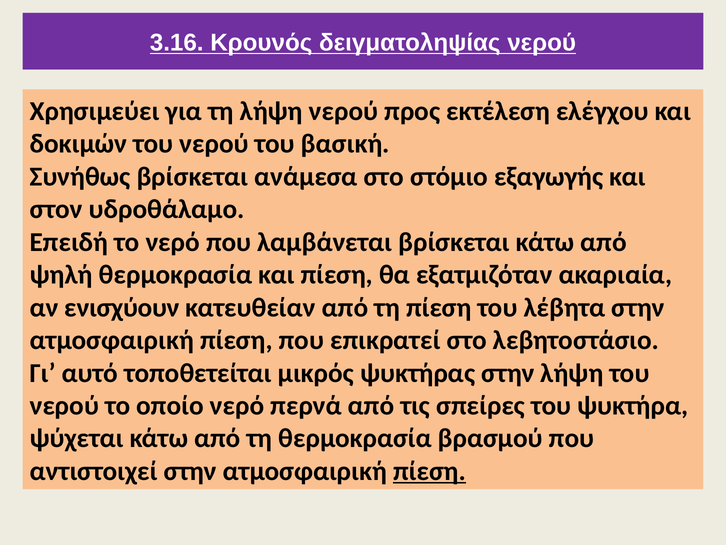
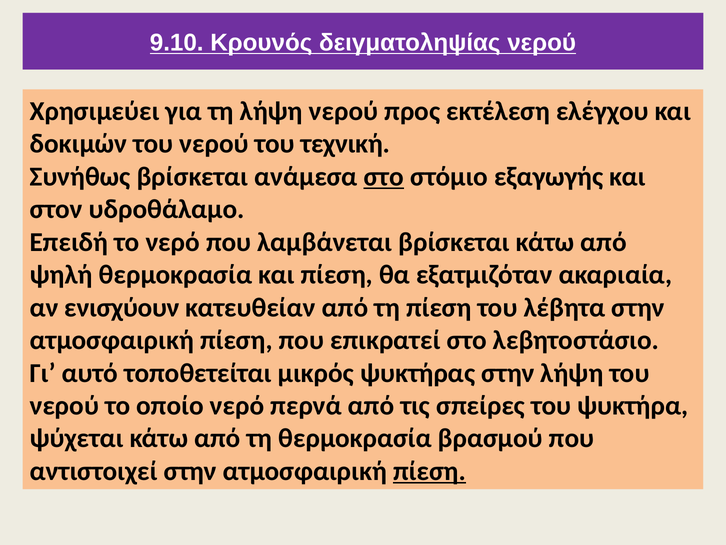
3.16: 3.16 -> 9.10 (177, 43)
βασική: βασική -> τεχνική (345, 144)
στο underline: none -> present (384, 176)
